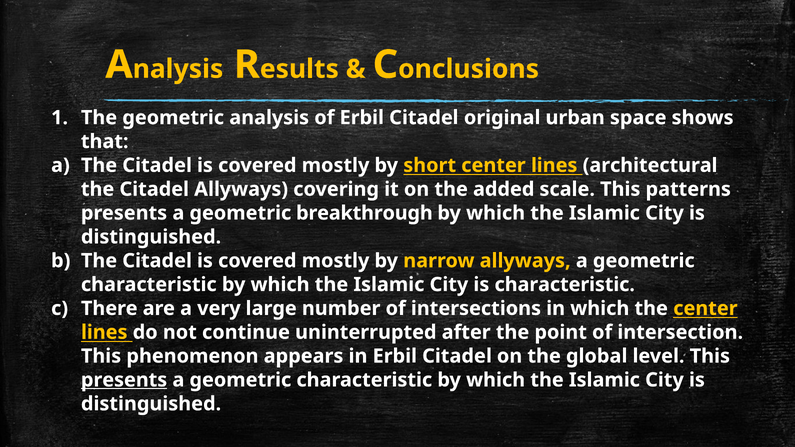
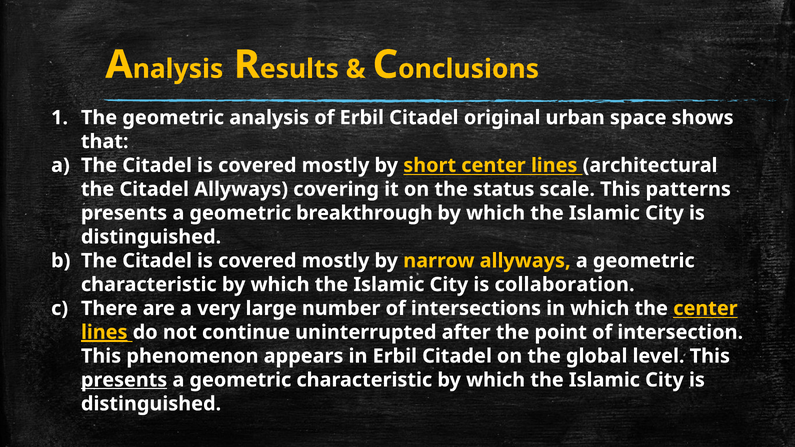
added: added -> status (504, 189)
is characteristic: characteristic -> collaboration (565, 285)
lines underline: none -> present (104, 332)
